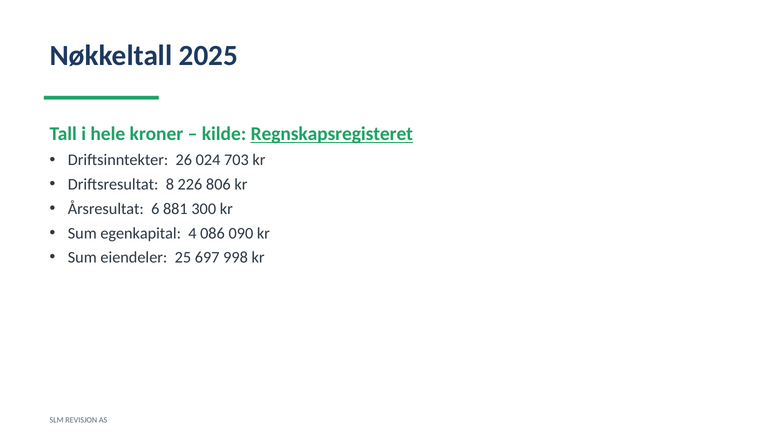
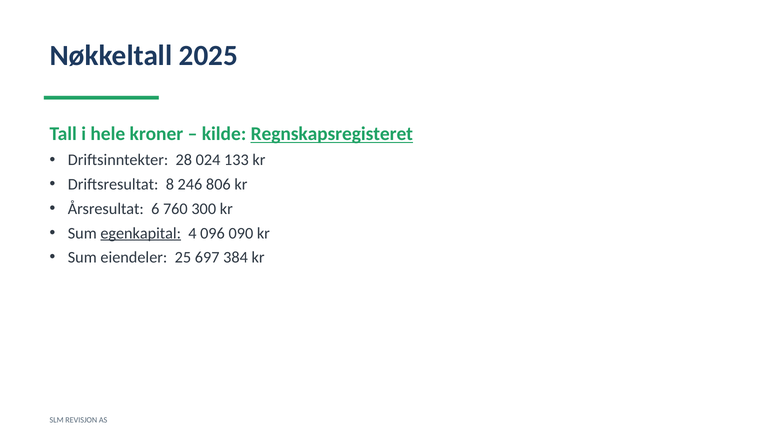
26: 26 -> 28 (184, 160)
703: 703 -> 133 (236, 160)
226: 226 -> 246 (190, 185)
881: 881 -> 760 (175, 209)
egenkapital underline: none -> present (141, 233)
086: 086 -> 096 (212, 233)
998: 998 -> 384 (236, 258)
